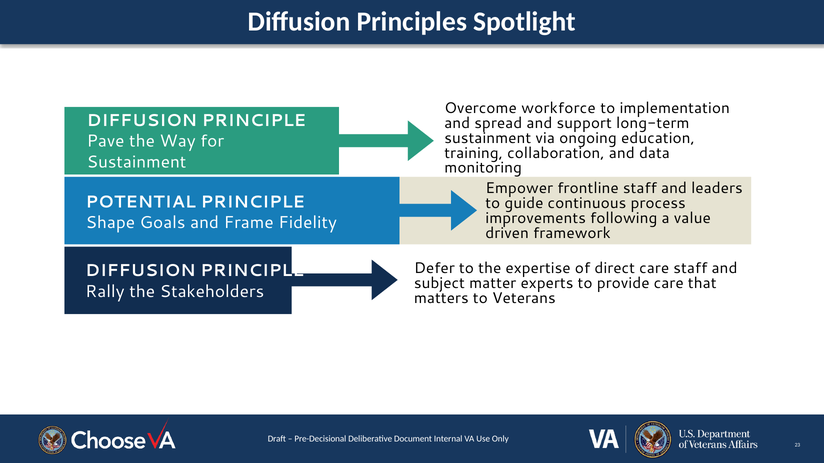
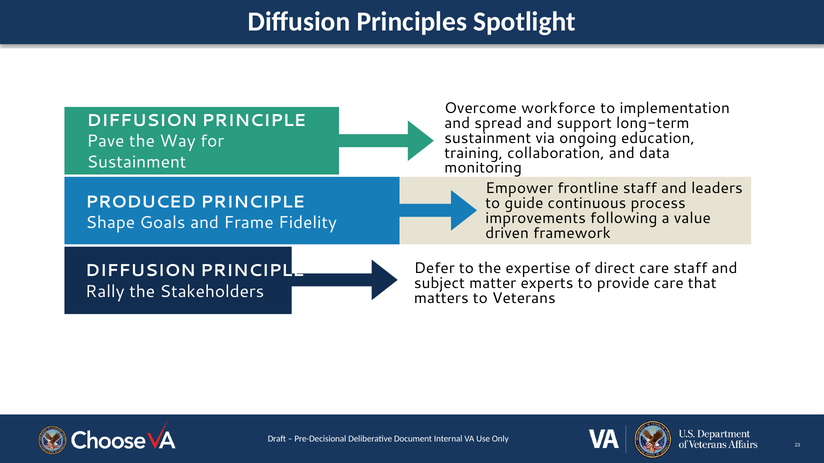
POTENTIAL: POTENTIAL -> PRODUCED (141, 202)
